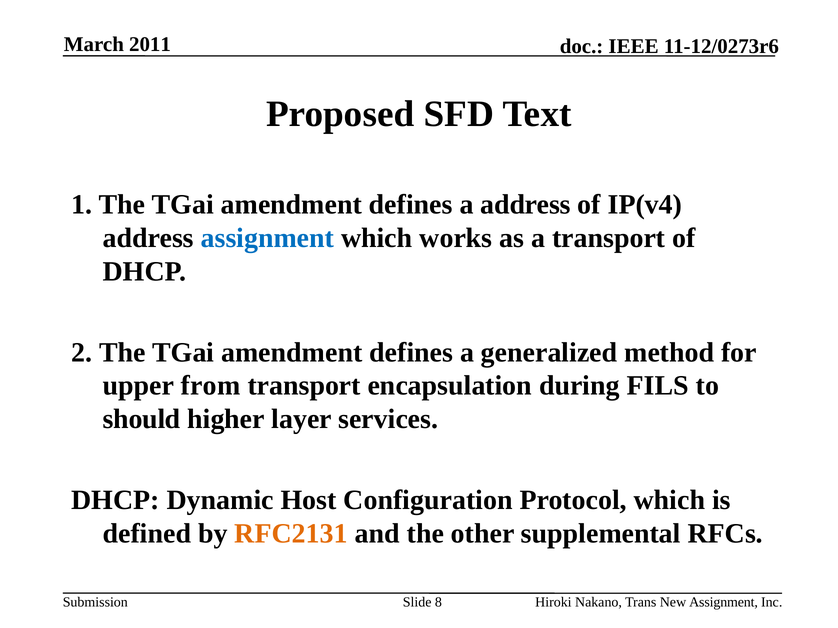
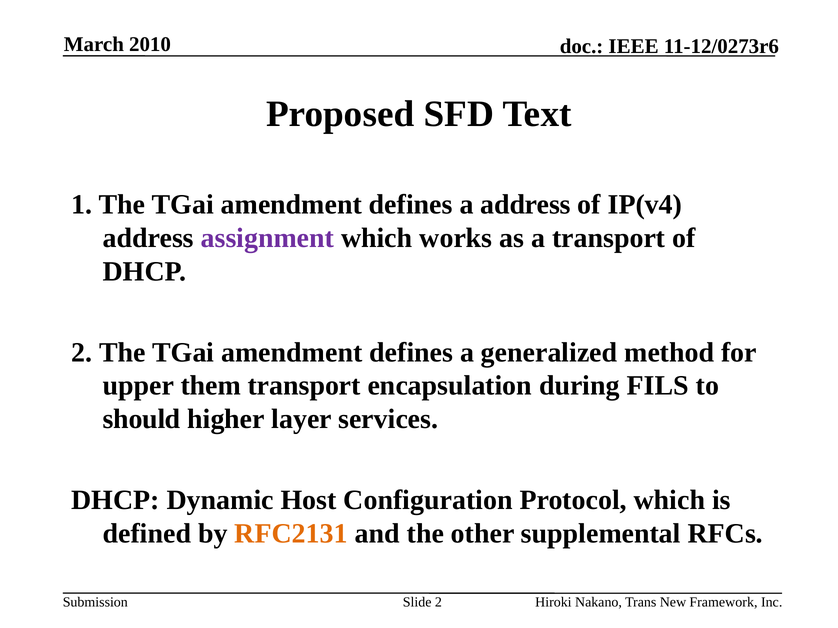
2011: 2011 -> 2010 (150, 44)
assignment colour: blue -> purple (267, 238)
from: from -> them (211, 386)
Slide 8: 8 -> 2 (438, 603)
New Assignment: Assignment -> Framework (723, 603)
